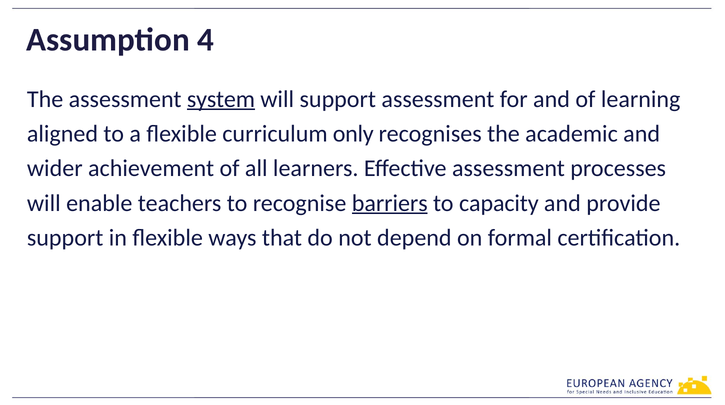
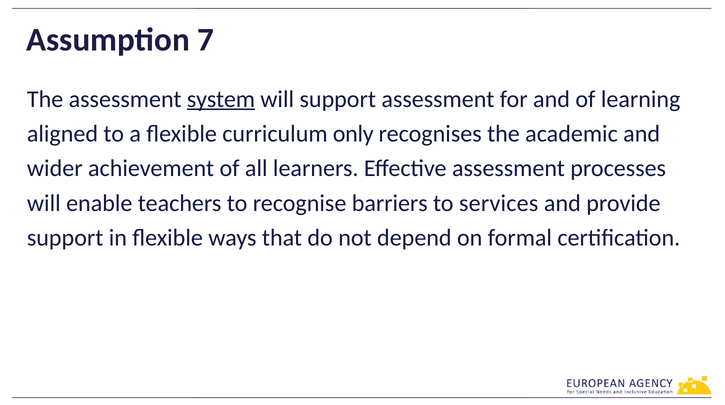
4: 4 -> 7 (206, 40)
barriers underline: present -> none (390, 203)
capacity: capacity -> services (499, 203)
